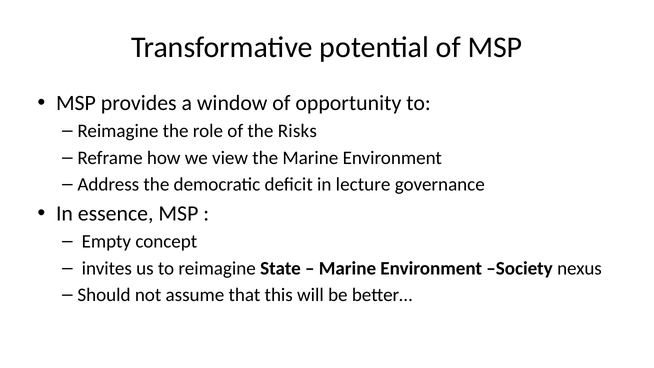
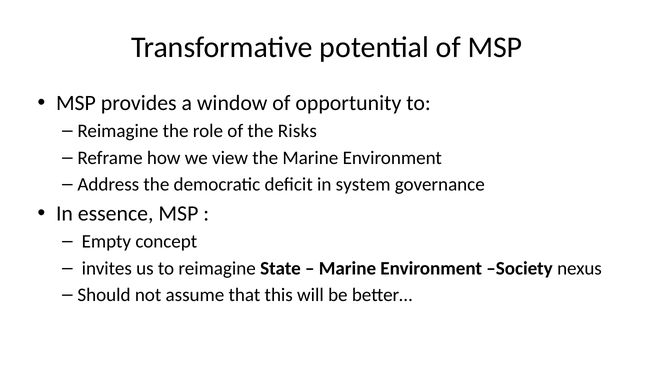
lecture: lecture -> system (363, 184)
